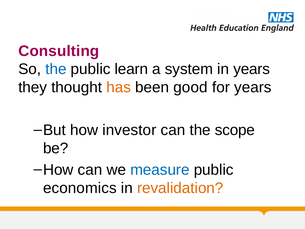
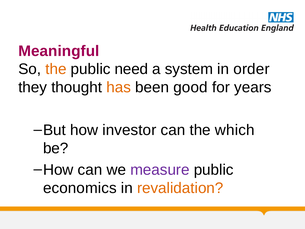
Consulting: Consulting -> Meaningful (59, 51)
the colour: blue -> orange (56, 69)
learn: learn -> need (131, 69)
in years: years -> order (251, 69)
scope: scope -> which (235, 130)
measure colour: blue -> purple (160, 170)
